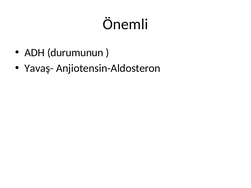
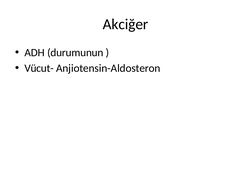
Önemli: Önemli -> Akciğer (126, 24)
Yavaş-: Yavaş- -> Vücut- (39, 68)
